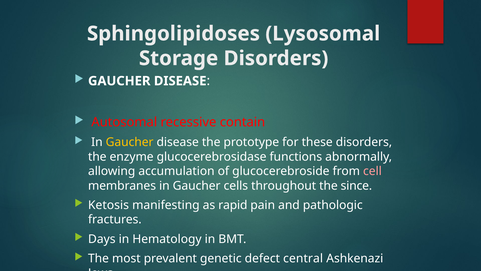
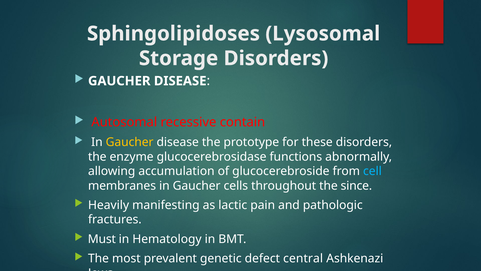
cell colour: pink -> light blue (372, 171)
Ketosis: Ketosis -> Heavily (109, 205)
rapid: rapid -> lactic (233, 205)
Days: Days -> Must (102, 239)
